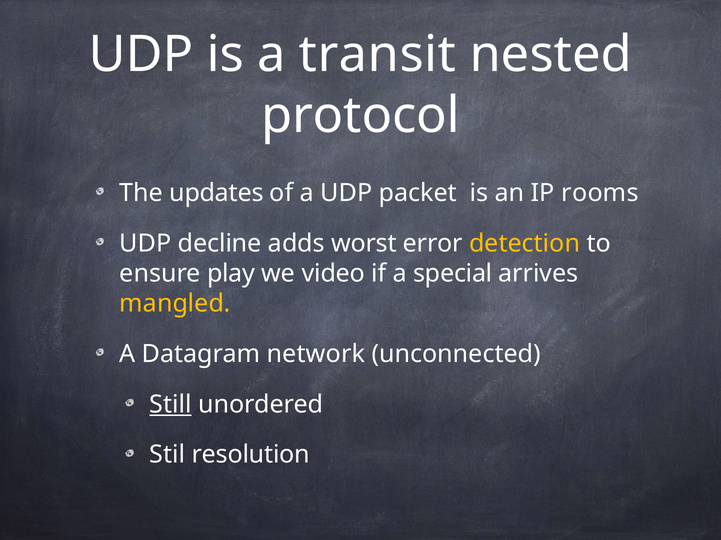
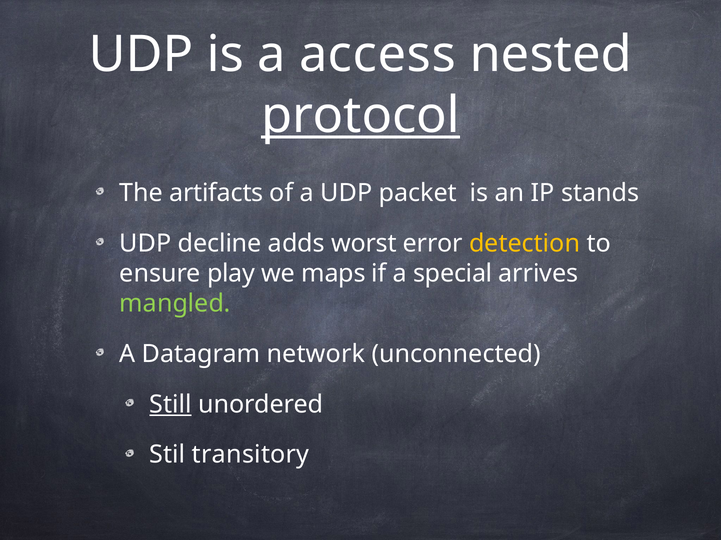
transit: transit -> access (377, 55)
protocol underline: none -> present (361, 116)
updates: updates -> artifacts (216, 193)
rooms: rooms -> stands (600, 193)
video: video -> maps (333, 274)
mangled colour: yellow -> light green (175, 304)
resolution: resolution -> transitory (251, 455)
